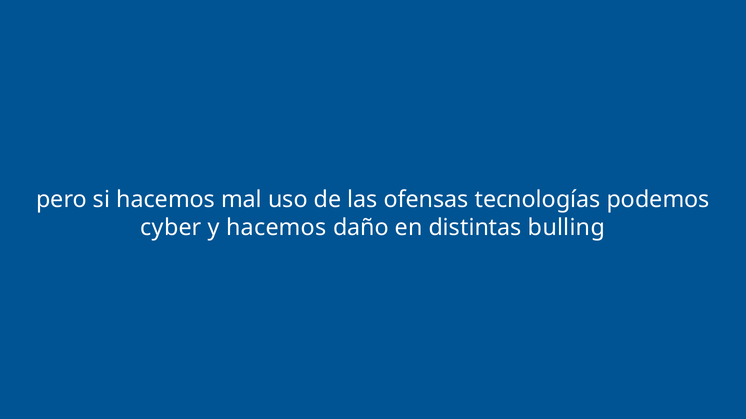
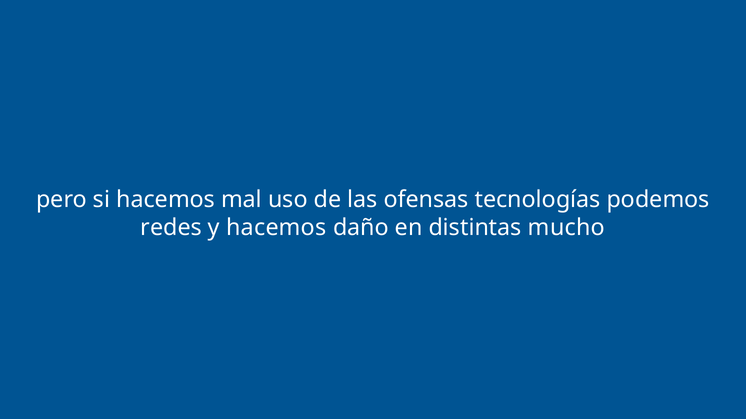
cyber: cyber -> redes (171, 228)
bulling: bulling -> mucho (566, 228)
